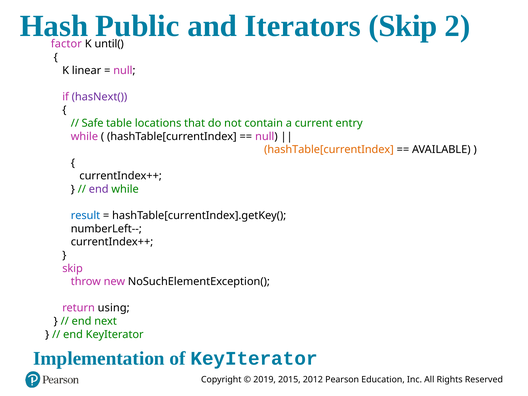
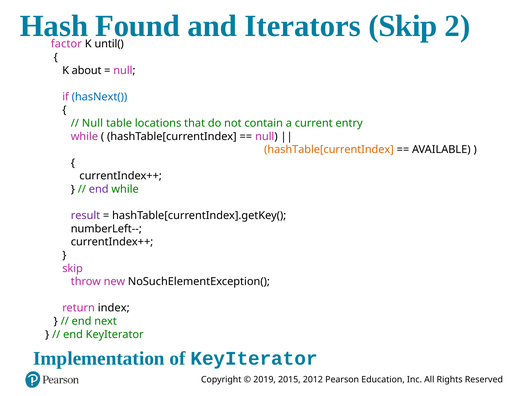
Public: Public -> Found (138, 26)
linear: linear -> about (87, 70)
hasNext( colour: purple -> blue (99, 97)
Safe: Safe -> Null (92, 123)
result colour: blue -> purple (85, 216)
using: using -> index (114, 308)
